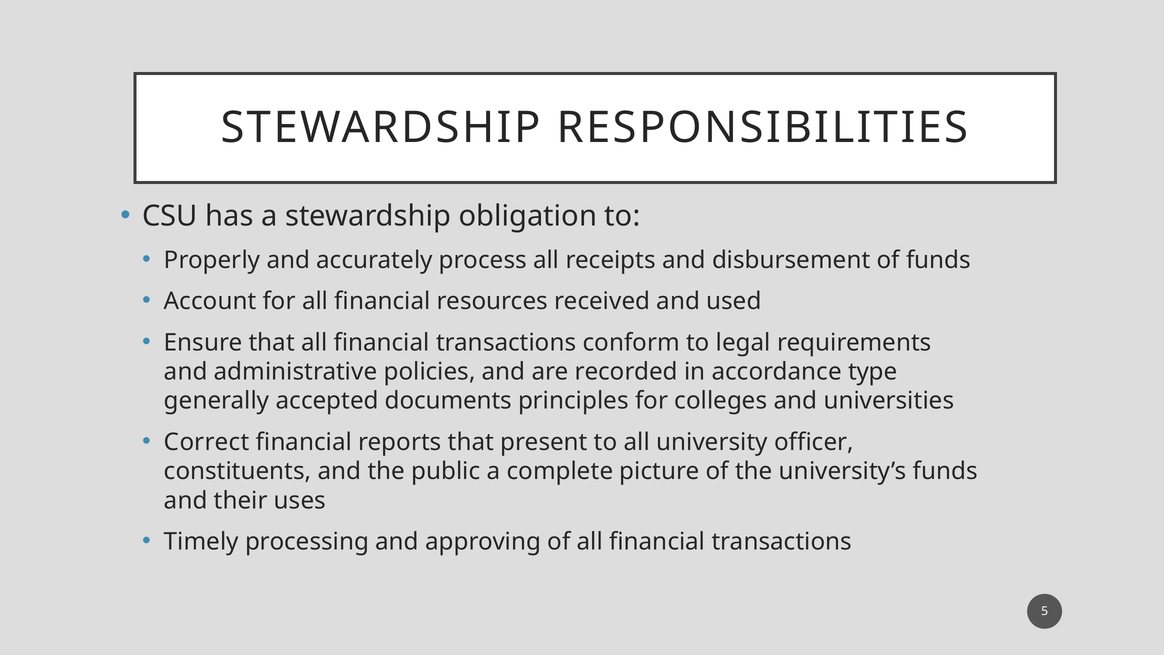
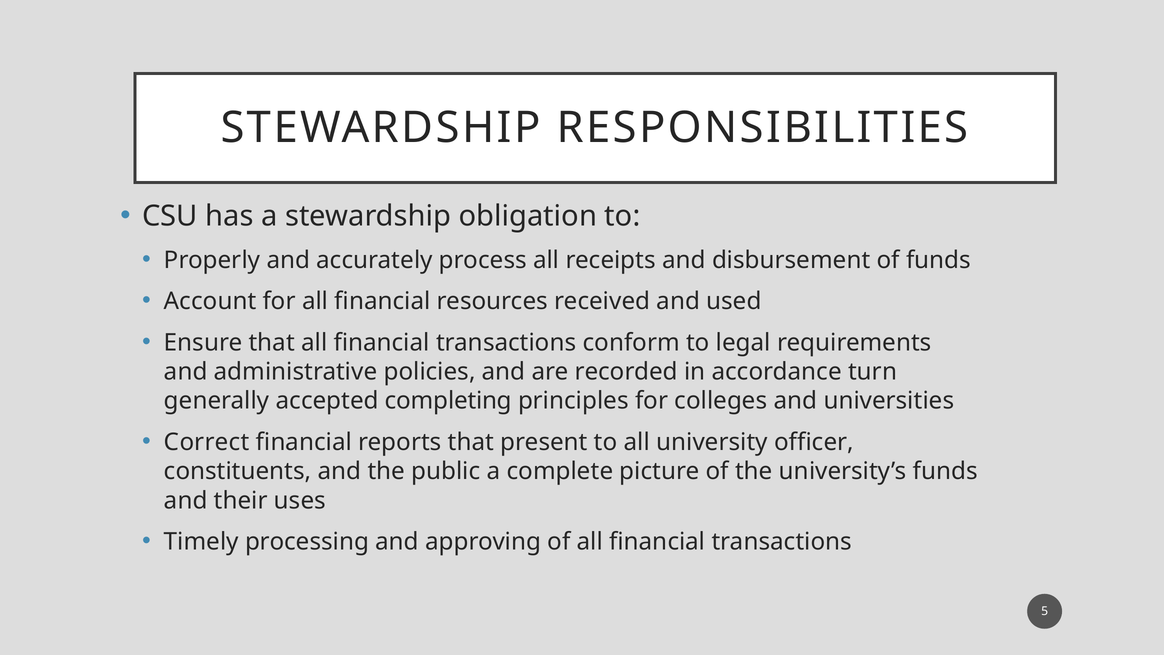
type: type -> turn (873, 372)
documents: documents -> completing (448, 401)
